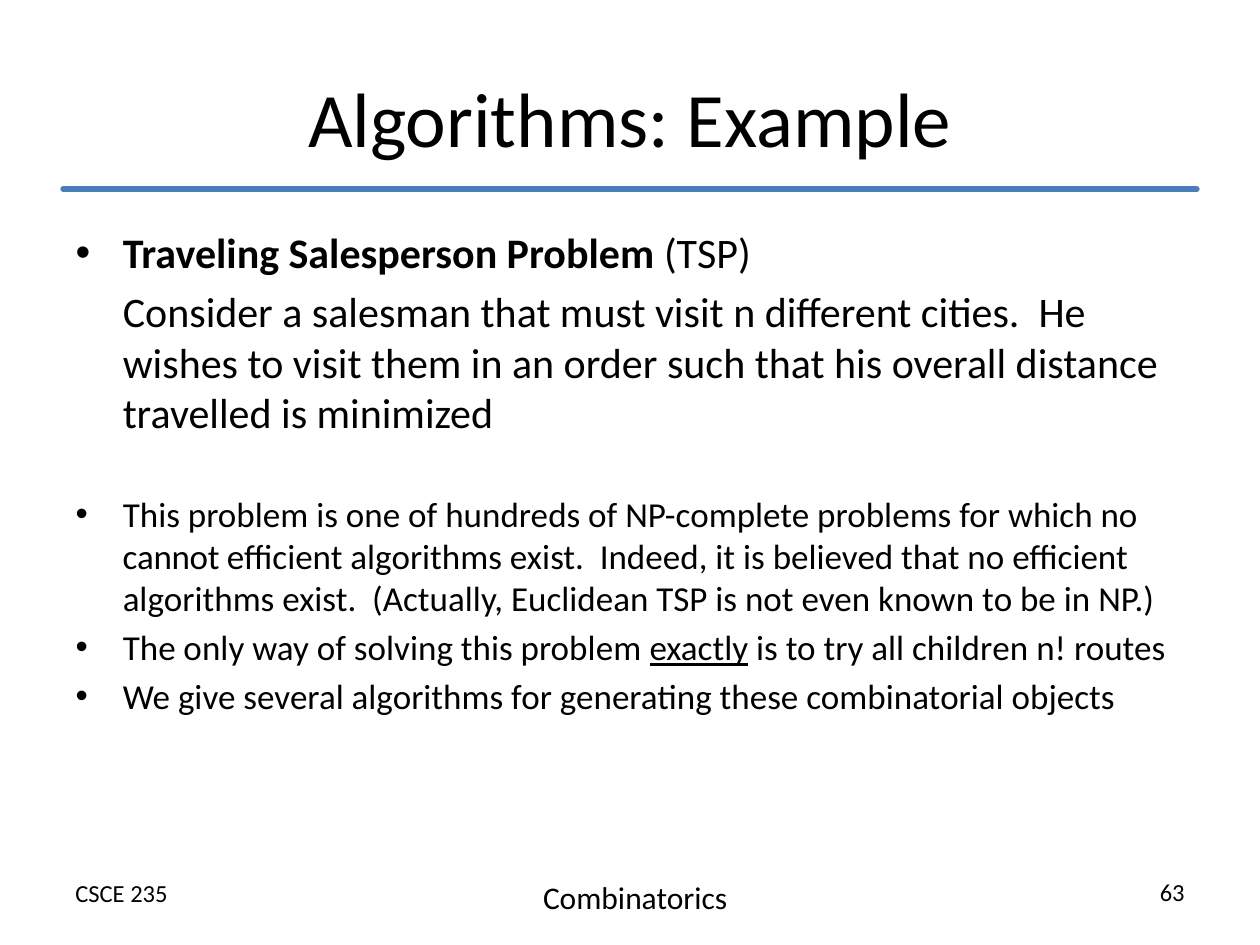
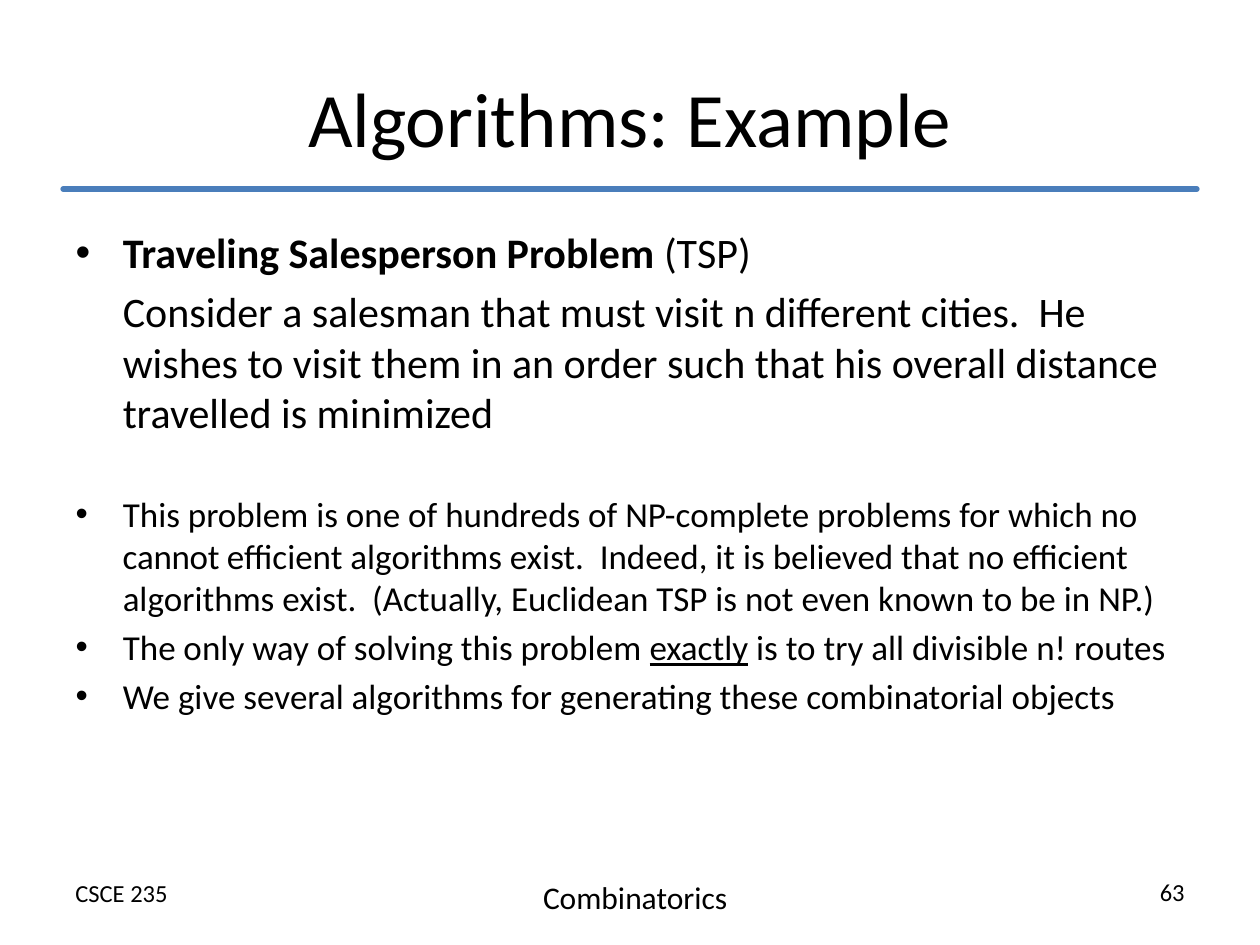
children: children -> divisible (970, 649)
